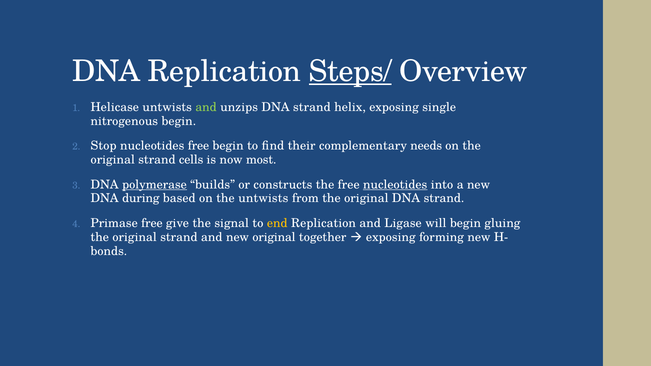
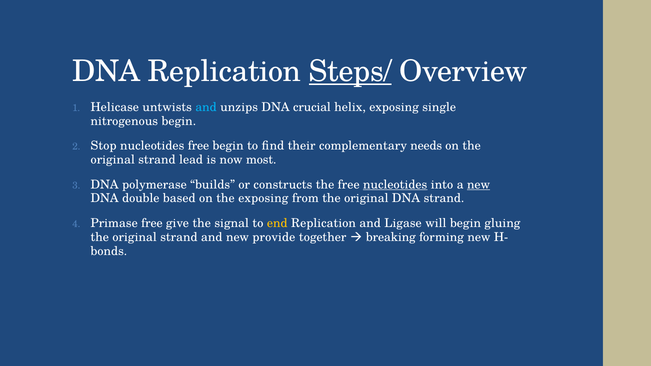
and colour: light green -> light blue (206, 107)
unzips DNA strand: strand -> crucial (312, 107)
cells: cells -> lead (191, 160)
polymerase underline: present -> none (154, 185)
new underline: none -> present (479, 185)
during: during -> double (141, 198)
the untwists: untwists -> exposing (263, 198)
new original: original -> provide (274, 237)
exposing: exposing -> breaking (391, 237)
